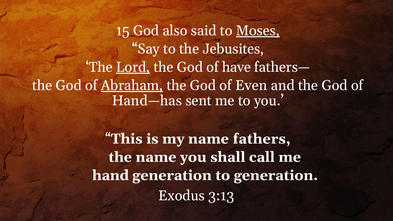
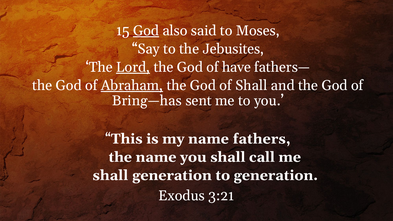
God underline: none -> present (146, 31)
Moses underline: present -> none (258, 31)
of Even: Even -> Shall (251, 85)
Hand—has: Hand—has -> Bring—has (147, 101)
hand: hand -> shall (110, 175)
3:13: 3:13 -> 3:21 (221, 196)
